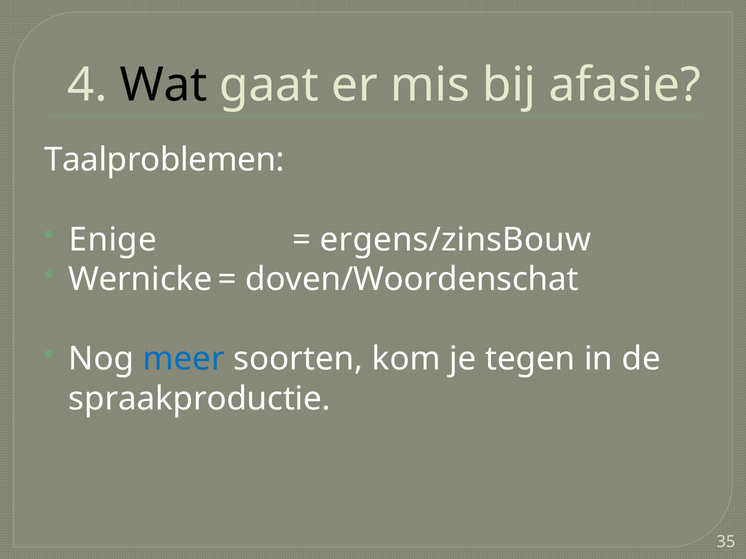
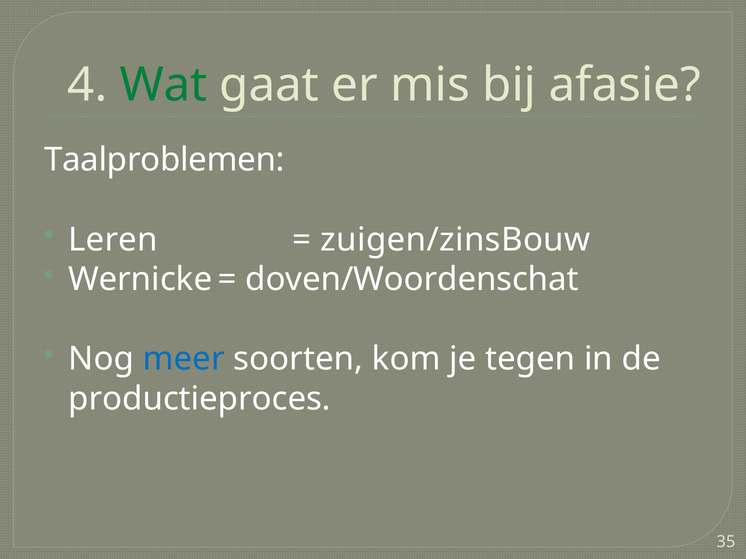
Wat colour: black -> green (163, 85)
Enige: Enige -> Leren (113, 240)
ergens/zinsBouw: ergens/zinsBouw -> zuigen/zinsBouw (455, 240)
spraakproductie: spraakproductie -> productieproces (200, 399)
